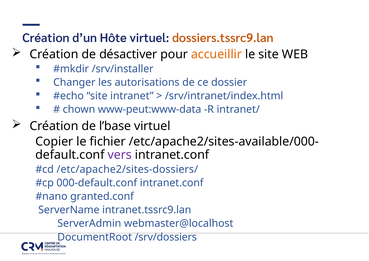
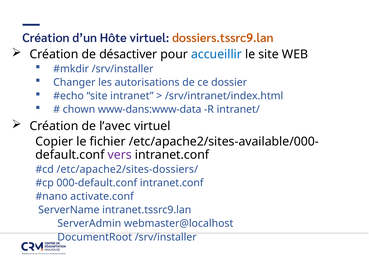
accueillir colour: orange -> blue (217, 54)
www-peut:www-data: www-peut:www-data -> www-dans:www-data (150, 109)
l’base: l’base -> l’avec (115, 126)
granted.conf: granted.conf -> activate.conf (102, 196)
DocumentRoot /srv/dossiers: /srv/dossiers -> /srv/installer (166, 237)
